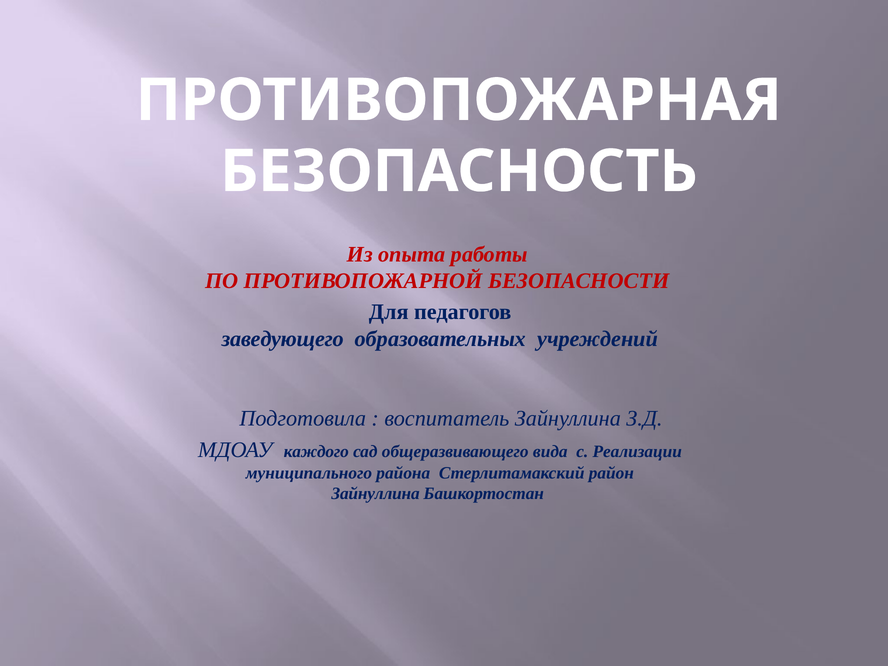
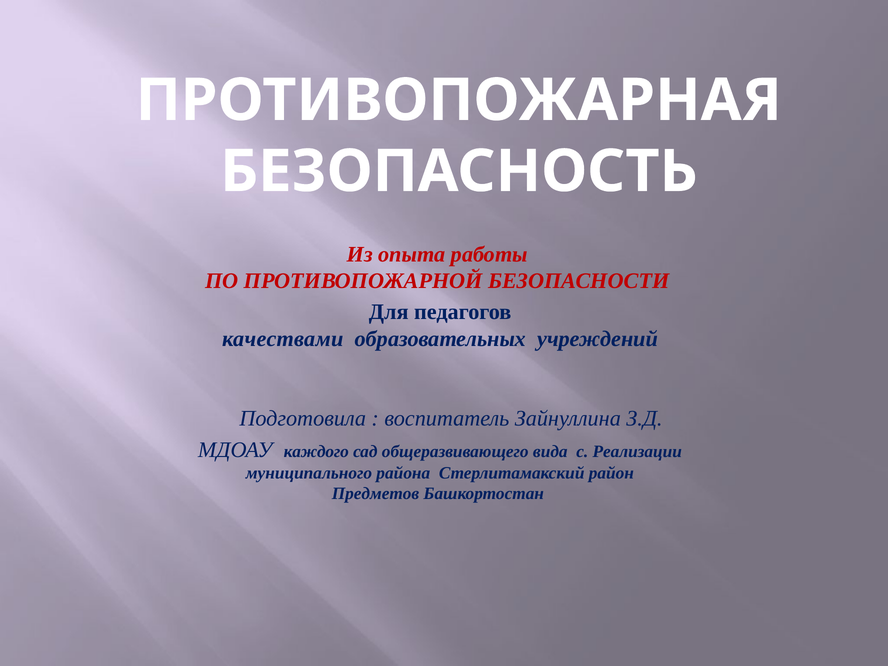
заведующего: заведующего -> качествами (283, 339)
Зайнуллина: Зайнуллина -> Предметов (375, 494)
